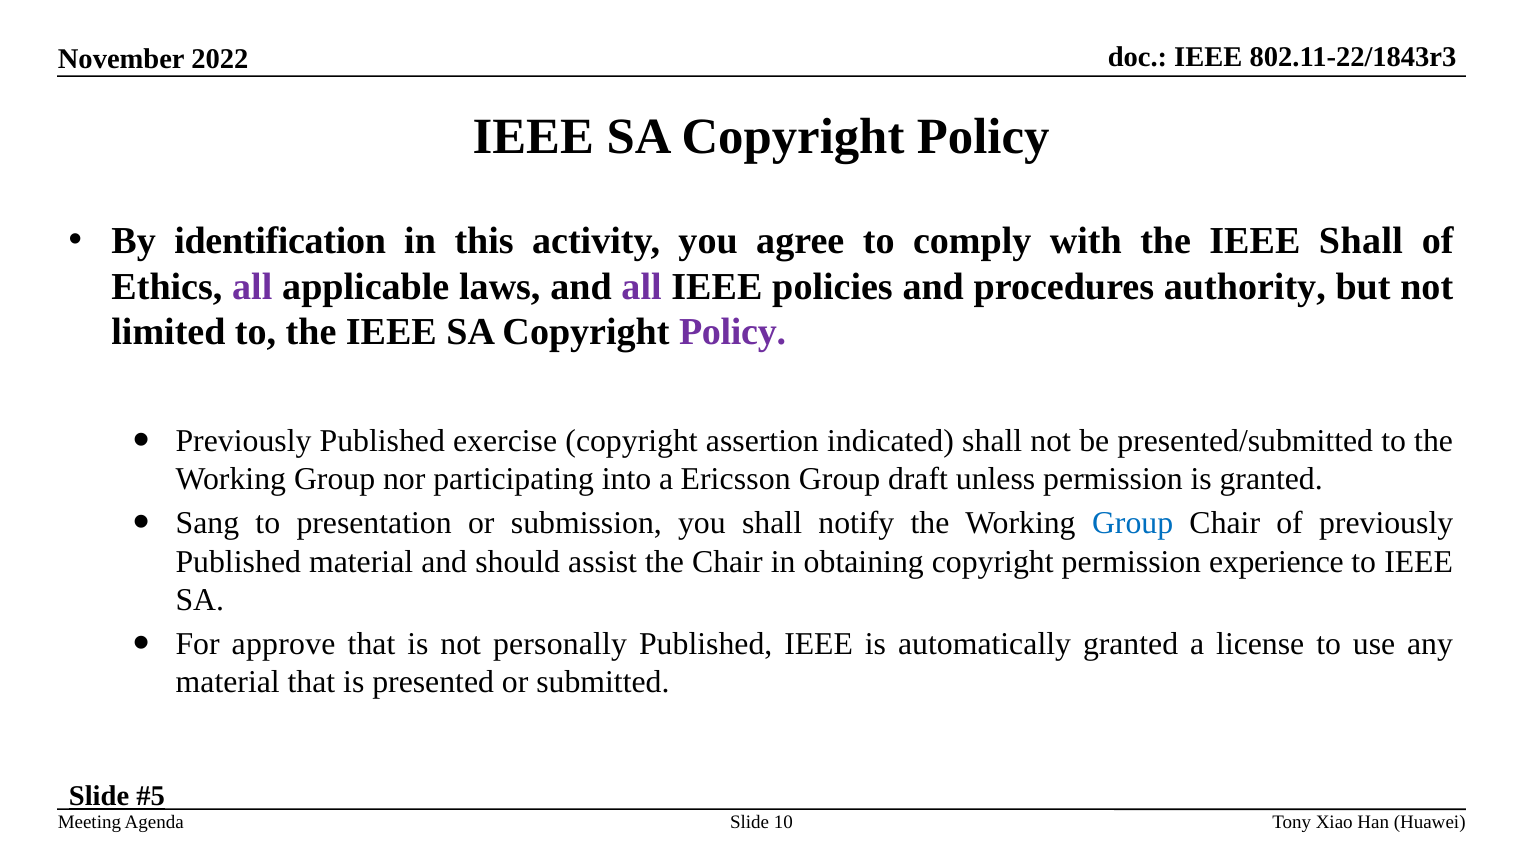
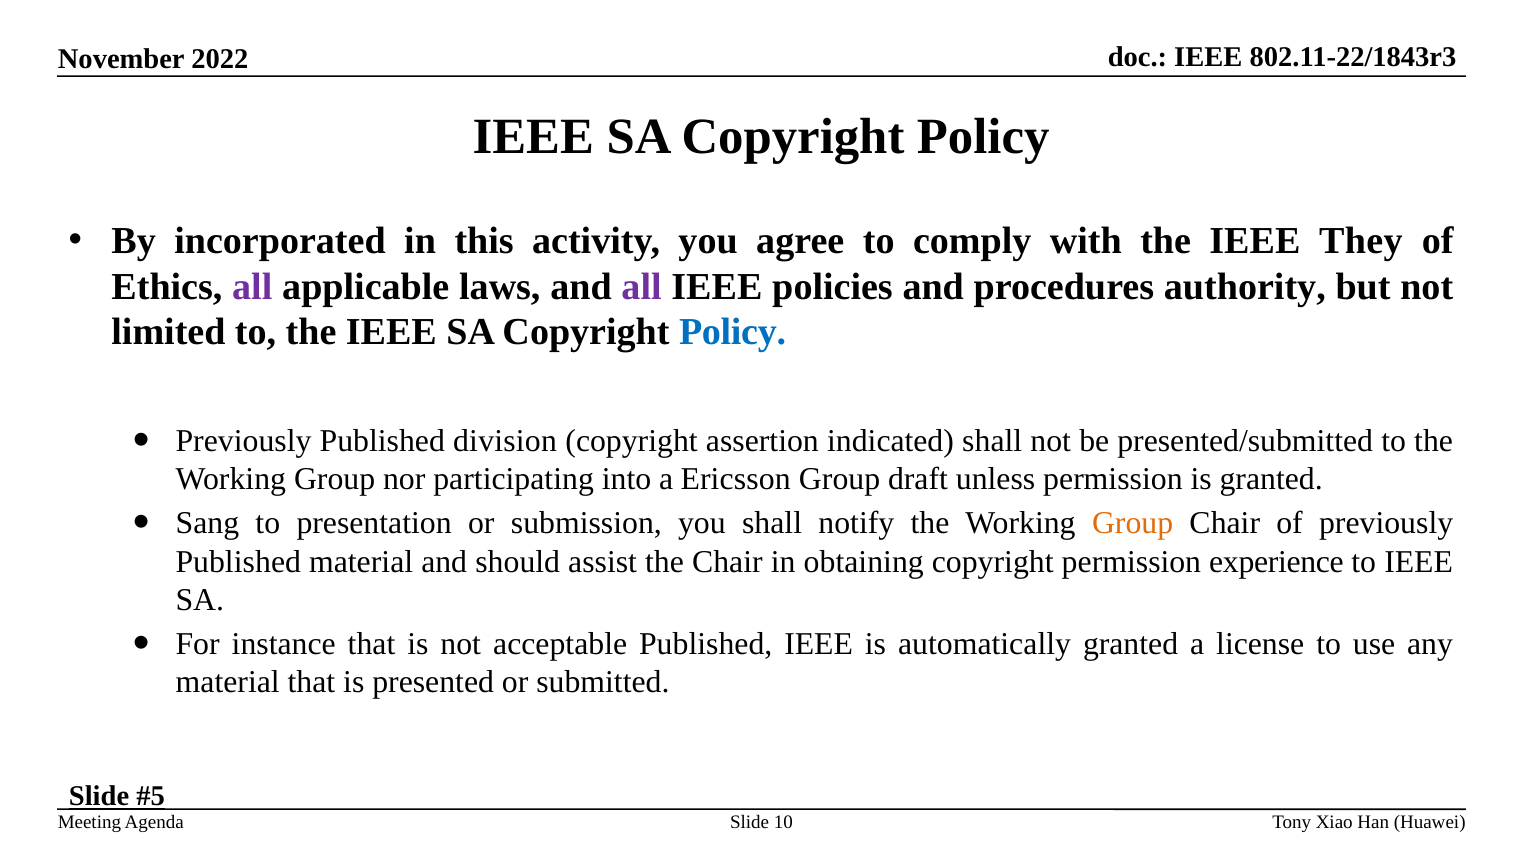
identification: identification -> incorporated (280, 241)
IEEE Shall: Shall -> They (1361, 241)
Policy colour: purple -> blue (733, 332)
exercise: exercise -> division (505, 441)
Group colour: blue -> orange (1133, 523)
approve: approve -> instance (284, 644)
personally: personally -> acceptable (560, 644)
